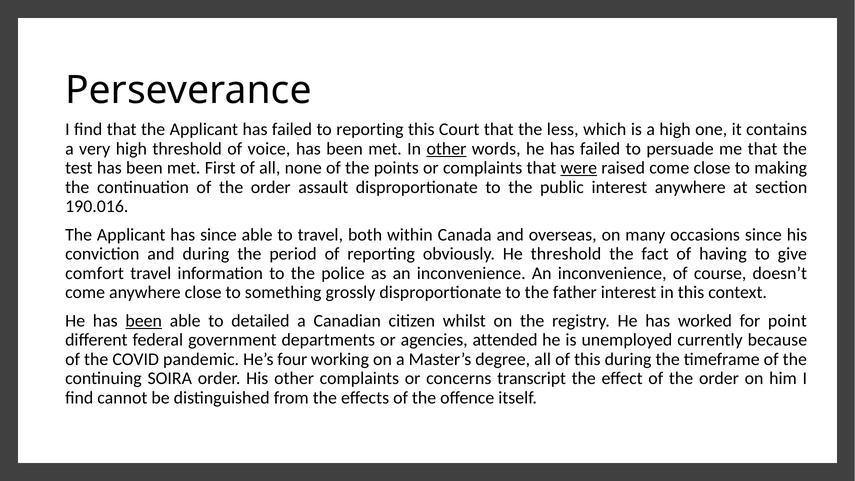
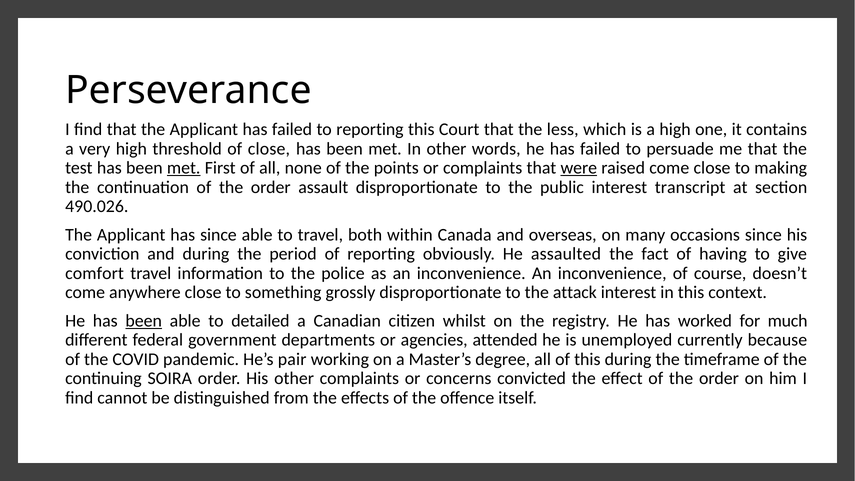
of voice: voice -> close (269, 149)
other underline: present -> none (446, 149)
met underline: none -> present (184, 168)
interest anywhere: anywhere -> transcript (690, 187)
190.016: 190.016 -> 490.026 (97, 206)
He threshold: threshold -> assaulted (566, 254)
father: father -> attack (575, 292)
point: point -> much (788, 321)
four: four -> pair (292, 359)
transcript: transcript -> convicted (532, 378)
